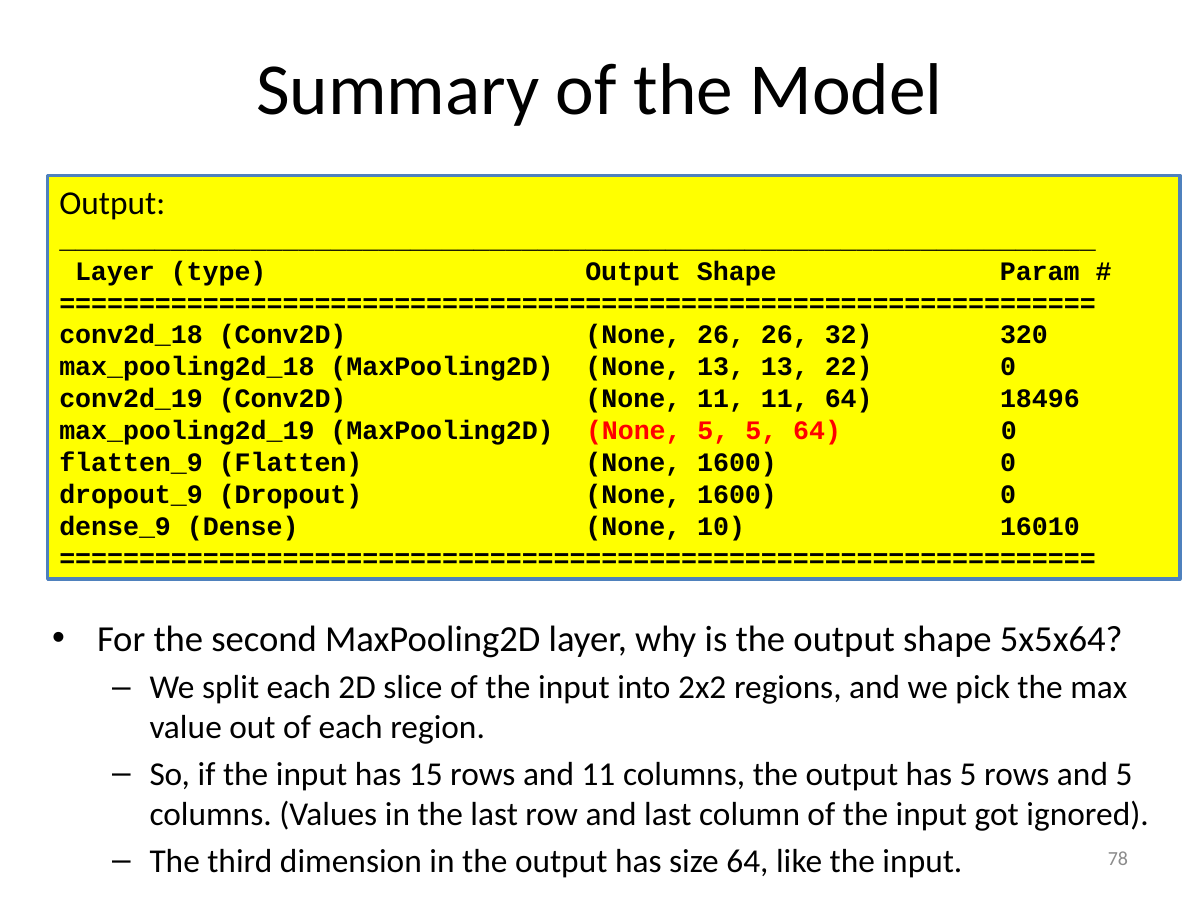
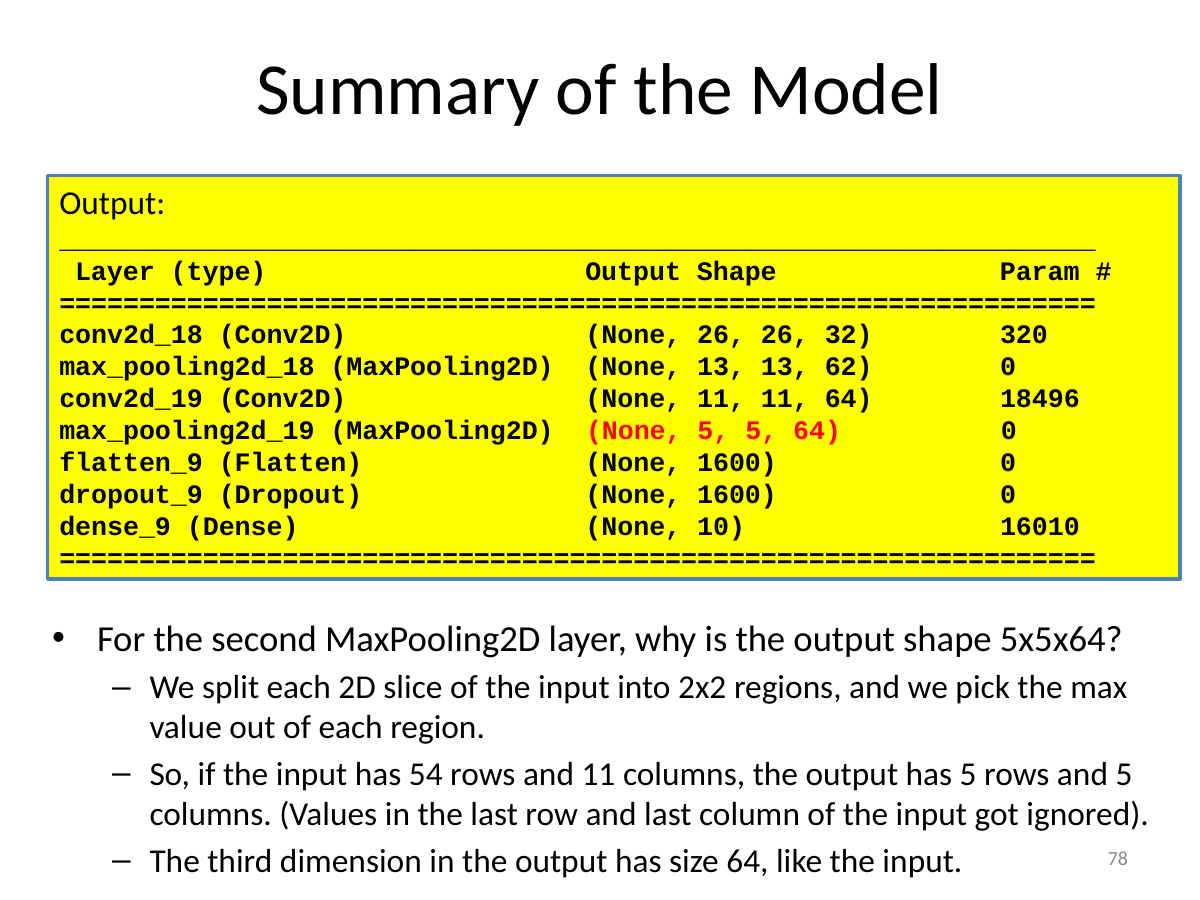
22: 22 -> 62 (849, 367)
15: 15 -> 54 (426, 775)
